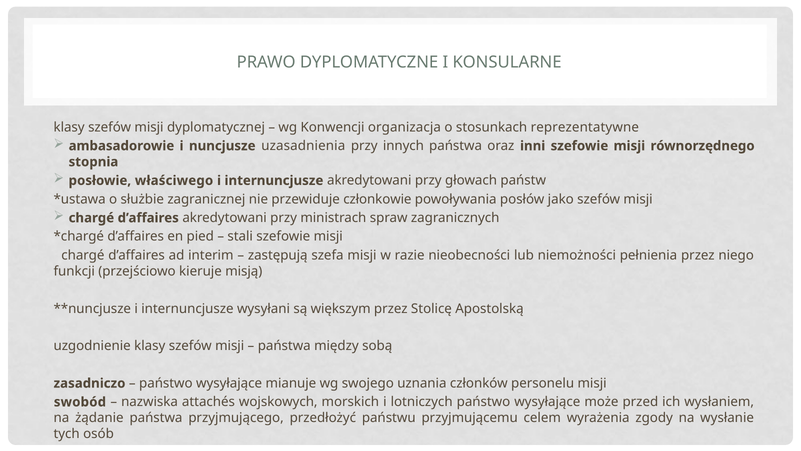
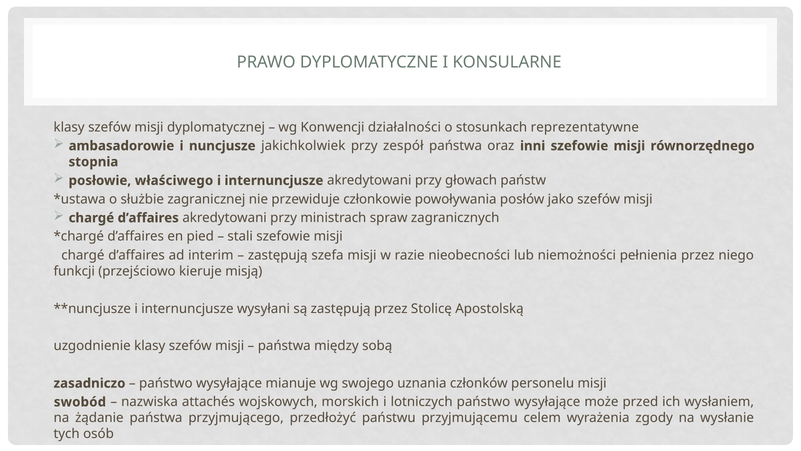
organizacja: organizacja -> działalności (404, 127)
uzasadnienia: uzasadnienia -> jakichkolwiek (303, 146)
innych: innych -> zespół (403, 146)
są większym: większym -> zastępują (341, 308)
